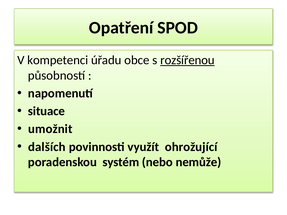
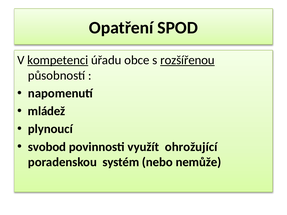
kompetenci underline: none -> present (58, 60)
situace: situace -> mládež (47, 111)
umožnit: umožnit -> plynoucí (50, 129)
dalších: dalších -> svobod (47, 147)
